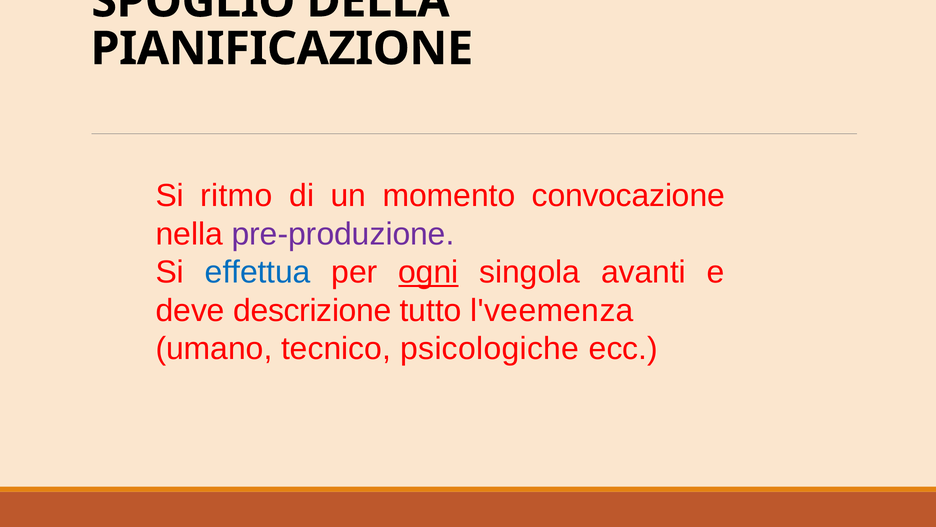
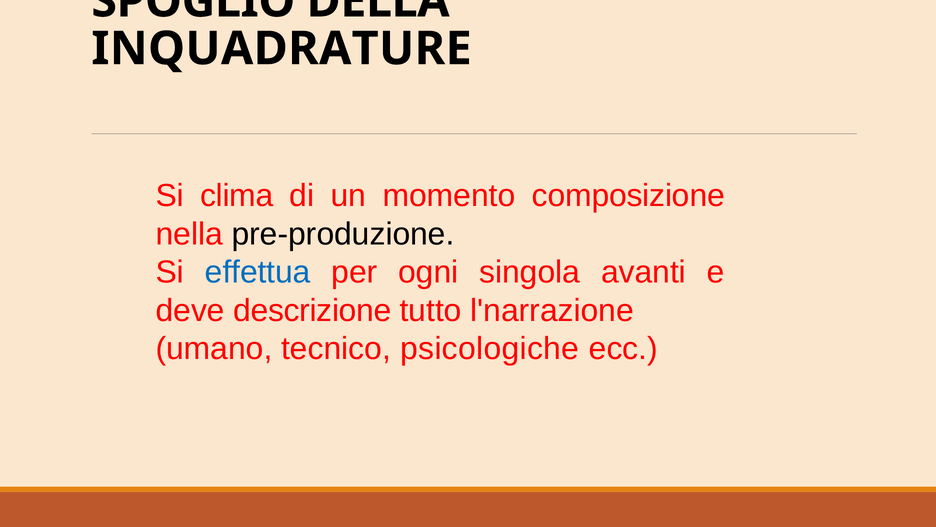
PIANIFICAZIONE: PIANIFICAZIONE -> INQUADRATURE (281, 49)
ritmo: ritmo -> clima (237, 196)
convocazione: convocazione -> composizione (628, 196)
pre-produzione colour: purple -> black (343, 234)
ogni underline: present -> none (428, 272)
l'veemenza: l'veemenza -> l'narrazione (552, 310)
